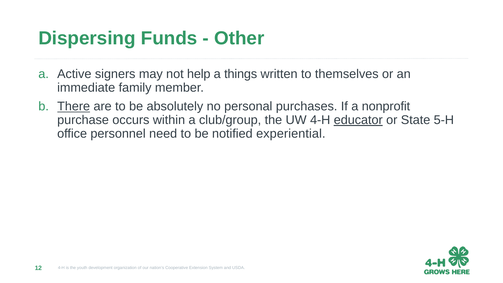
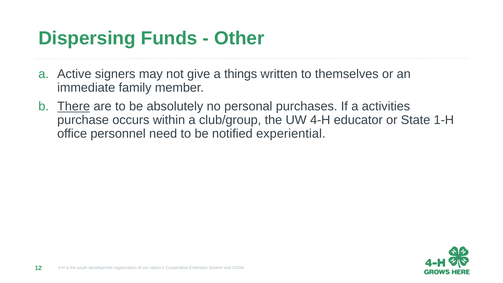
help: help -> give (199, 74)
nonprofit: nonprofit -> activities (386, 106)
educator underline: present -> none (358, 120)
5-H: 5-H -> 1-H (444, 120)
